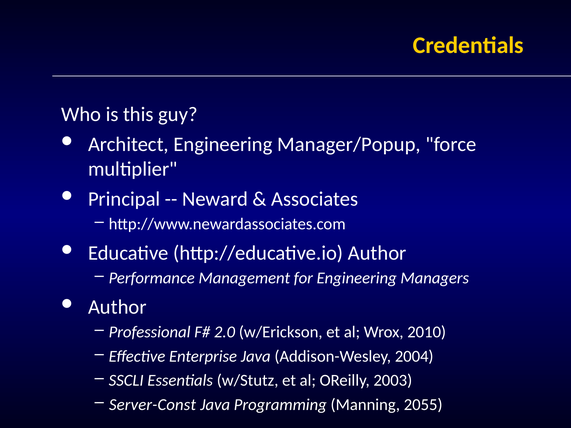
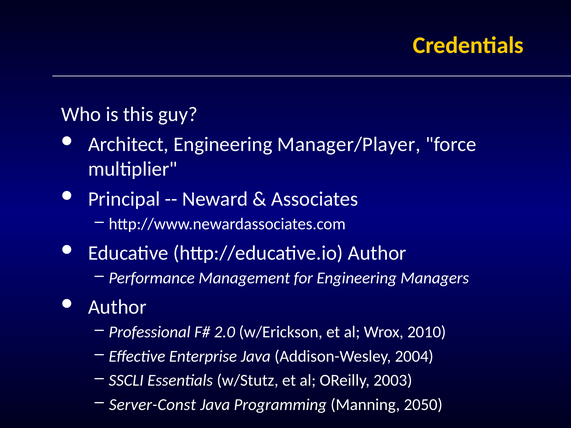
Manager/Popup: Manager/Popup -> Manager/Player (349, 144)
2055: 2055 -> 2050 (423, 405)
